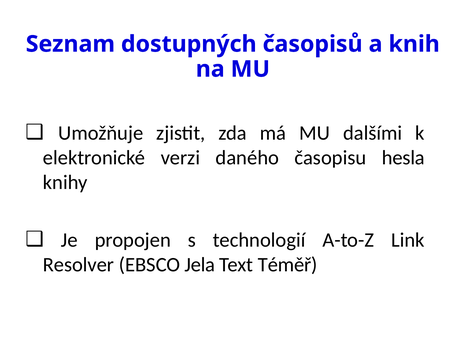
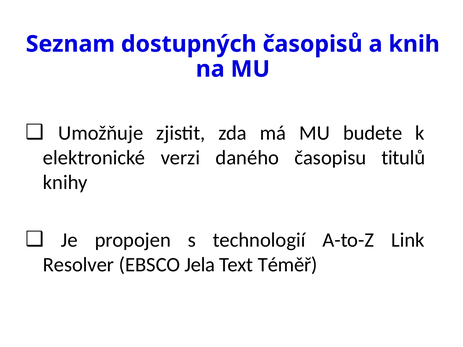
dalšími: dalšími -> budete (373, 133)
hesla: hesla -> titulů (403, 158)
